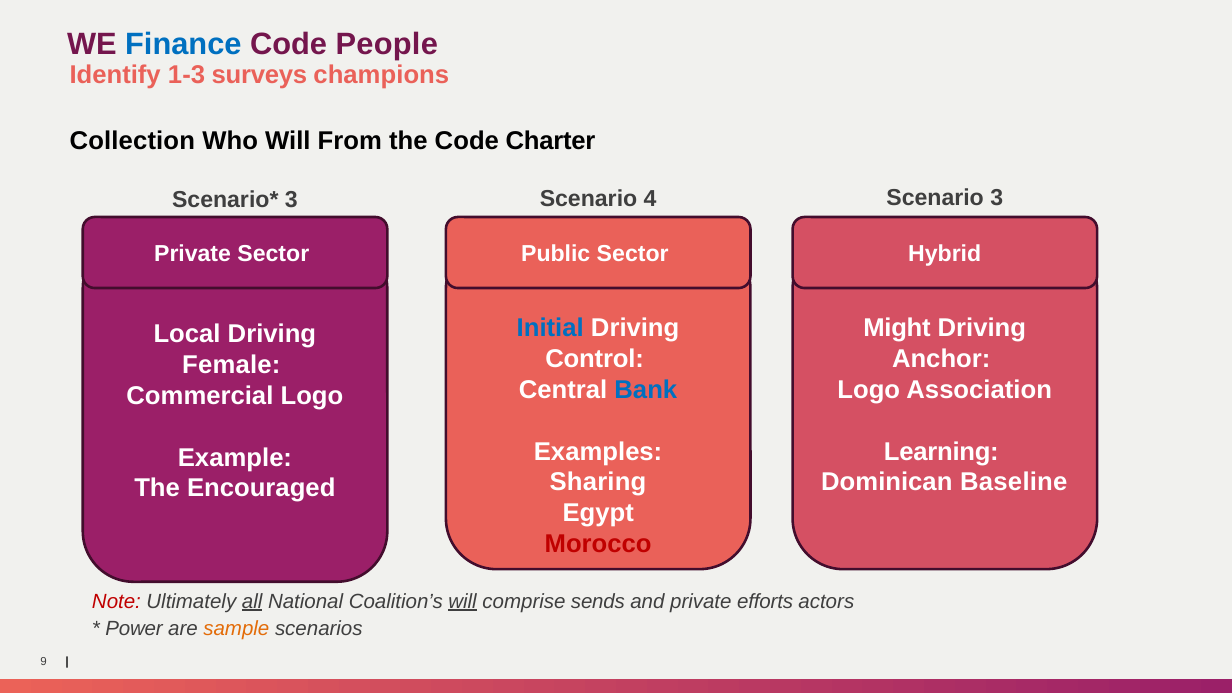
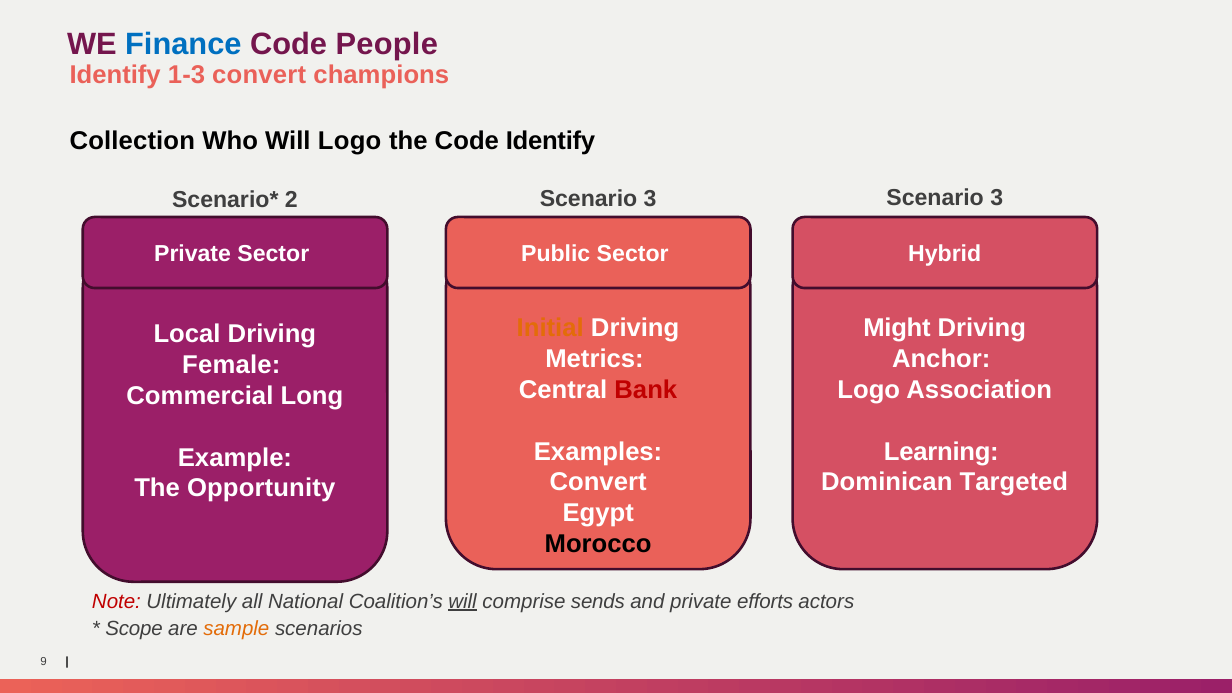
1-3 surveys: surveys -> convert (259, 75)
Will From: From -> Logo (350, 141)
Code Charter: Charter -> Identify (550, 141)
3: 3 -> 2 (291, 200)
4: 4 -> 3 (650, 199)
Initial colour: blue -> orange (550, 328)
Control: Control -> Metrics (595, 359)
Bank colour: blue -> red (646, 390)
Commercial Logo: Logo -> Long (312, 396)
Sharing: Sharing -> Convert (598, 482)
Baseline: Baseline -> Targeted (1014, 482)
Encouraged: Encouraged -> Opportunity (261, 489)
Morocco colour: red -> black (598, 544)
all underline: present -> none (252, 601)
Power: Power -> Scope (134, 629)
